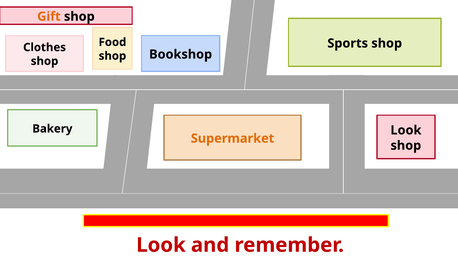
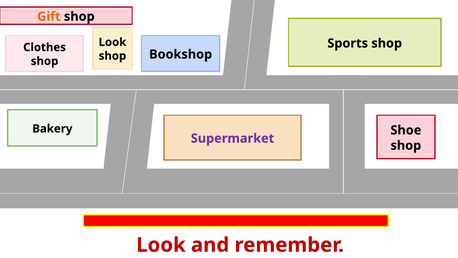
Food: Food -> Look (112, 42)
Look: Look -> Shoe (406, 130)
Supermarket colour: orange -> purple (233, 138)
